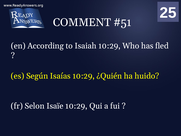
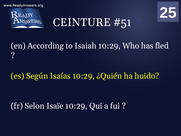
COMMENT: COMMENT -> CEINTURE (82, 22)
